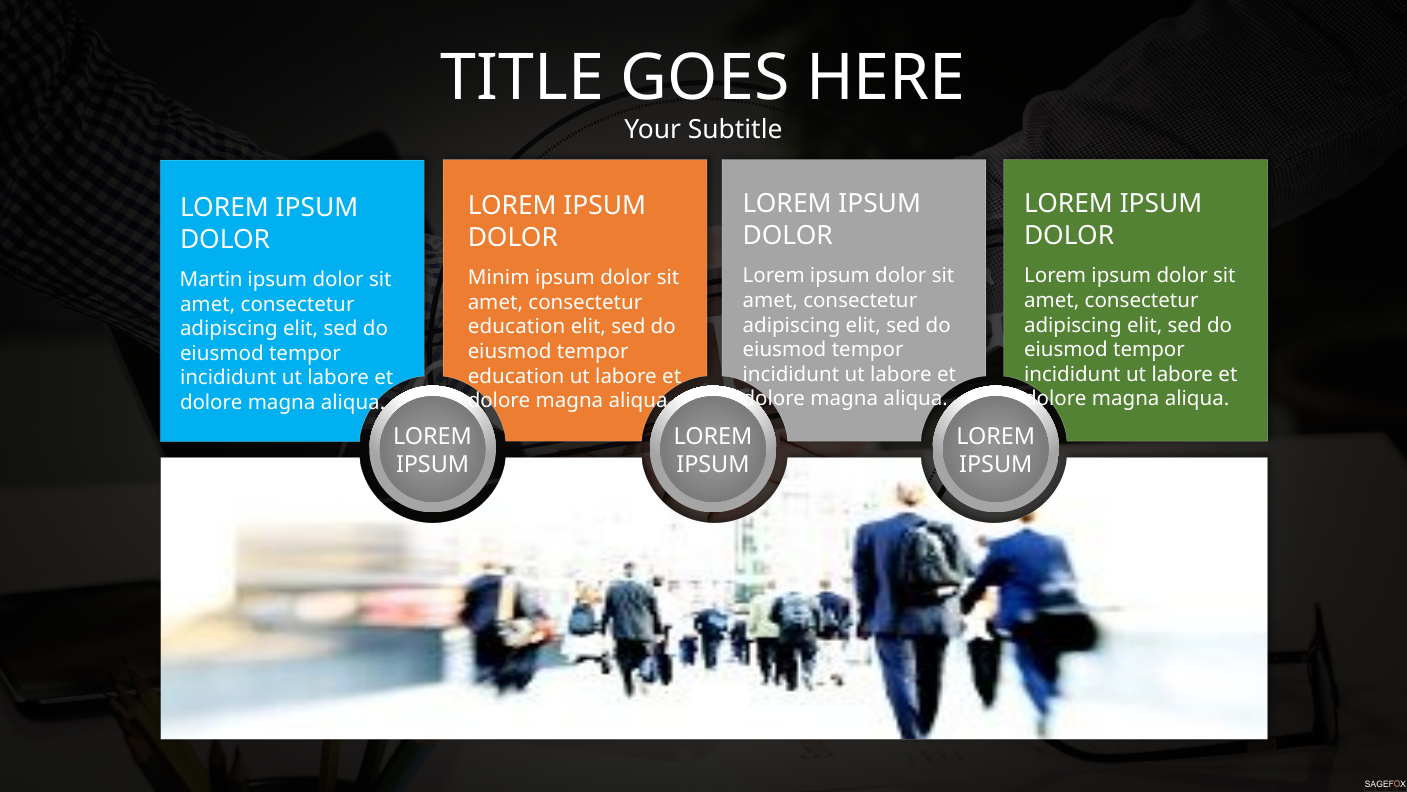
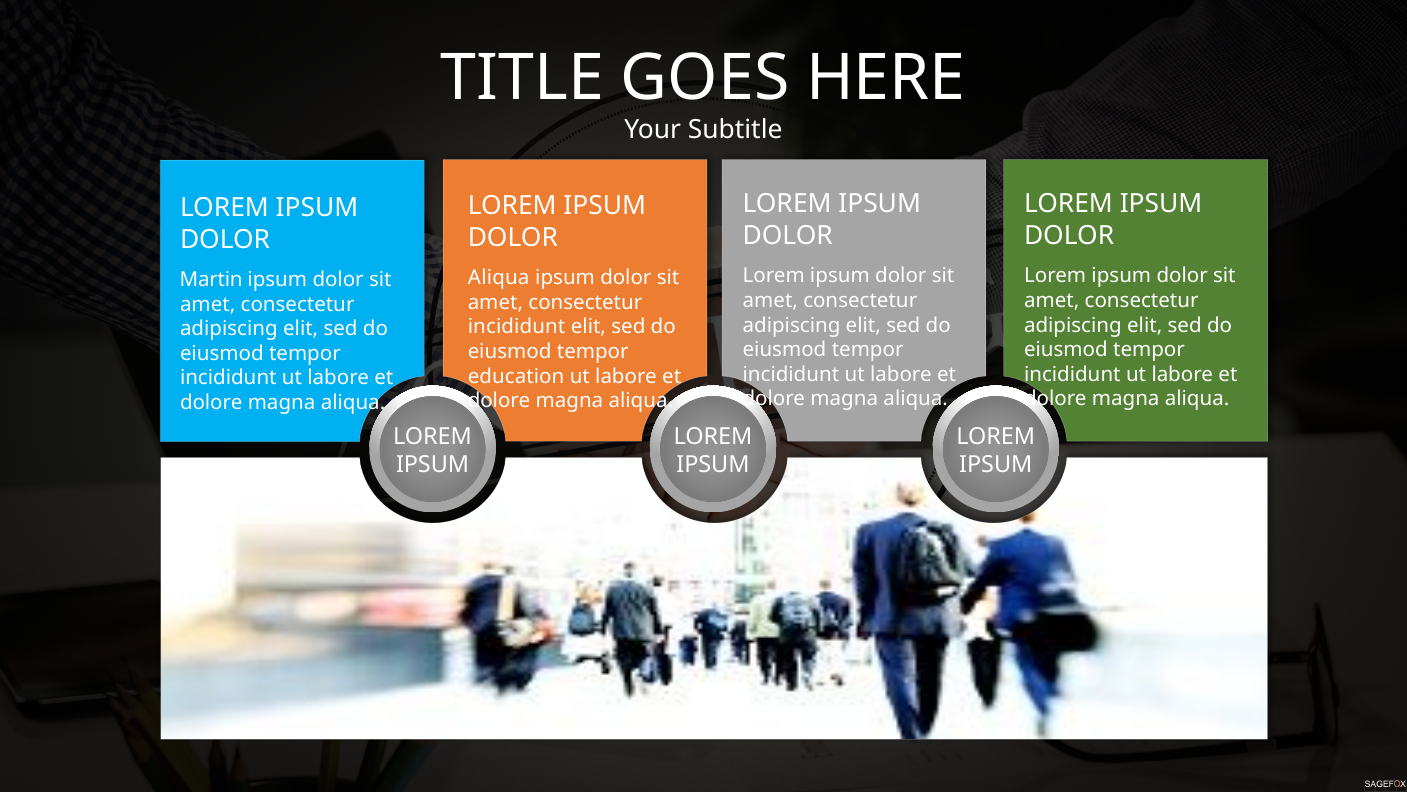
Minim: Minim -> Aliqua (499, 277)
education: education -> incididunt (517, 327)
